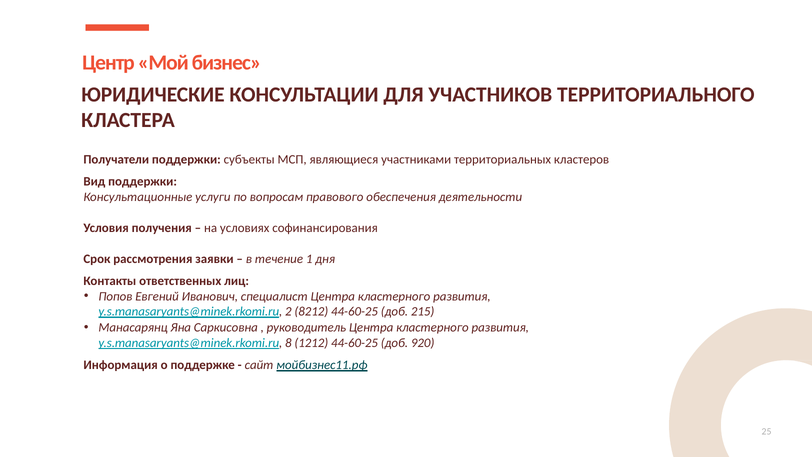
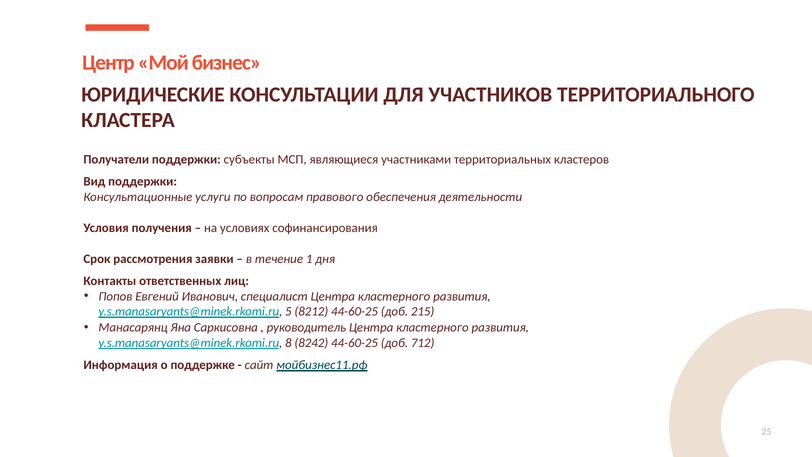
2: 2 -> 5 (288, 312)
1212: 1212 -> 8242 (311, 343)
920: 920 -> 712 (423, 343)
